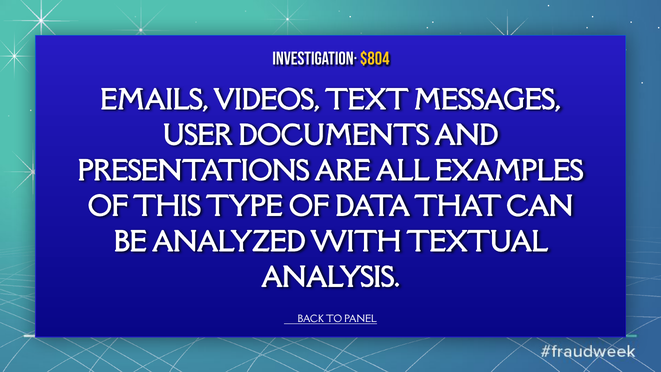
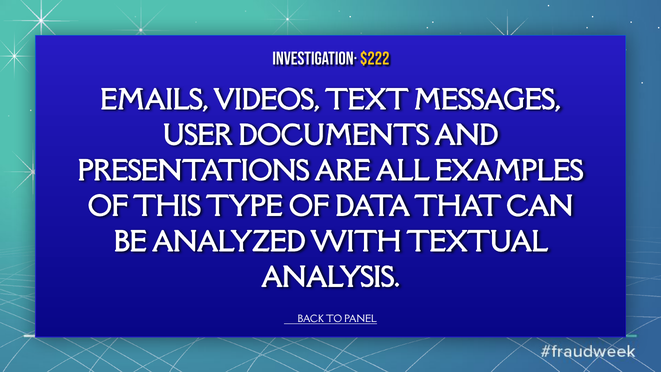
$804: $804 -> $222 (375, 59)
